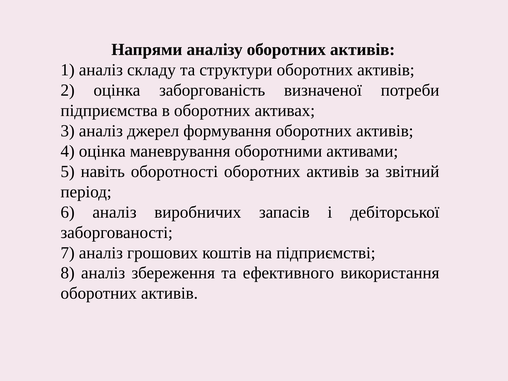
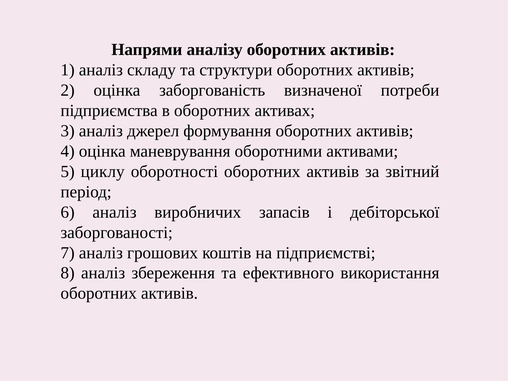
навіть: навіть -> циклу (103, 171)
